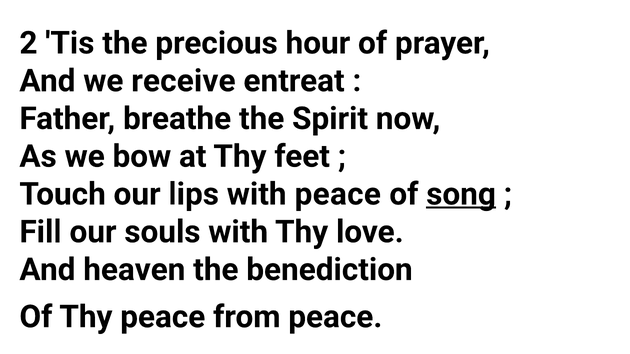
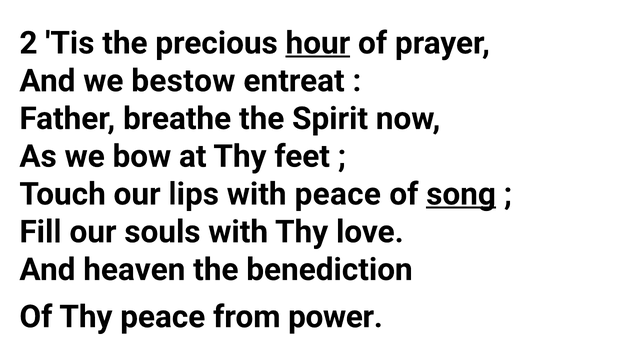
hour underline: none -> present (318, 43)
receive: receive -> bestow (183, 81)
from peace: peace -> power (336, 317)
